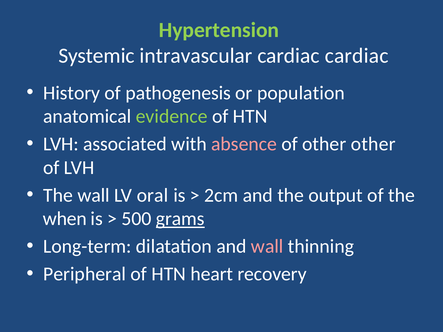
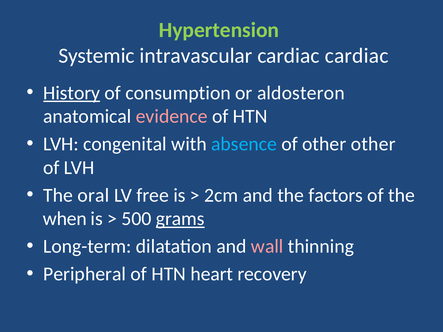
History underline: none -> present (72, 93)
pathogenesis: pathogenesis -> consumption (178, 93)
population: population -> aldosteron (301, 93)
evidence colour: light green -> pink (172, 117)
associated: associated -> congenital (125, 144)
absence colour: pink -> light blue (244, 144)
The wall: wall -> oral (93, 195)
oral: oral -> free (153, 195)
output: output -> factors (336, 195)
